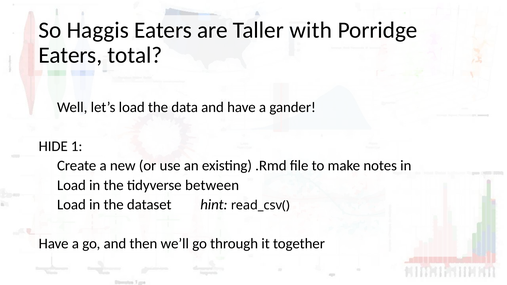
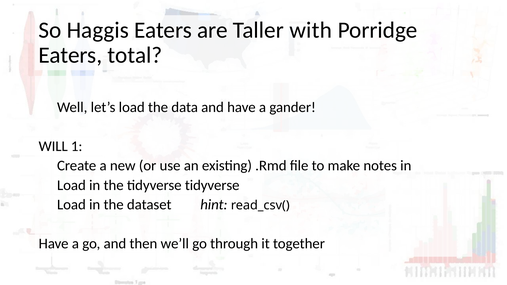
HIDE: HIDE -> WILL (53, 146)
tidyverse between: between -> tidyverse (212, 185)
